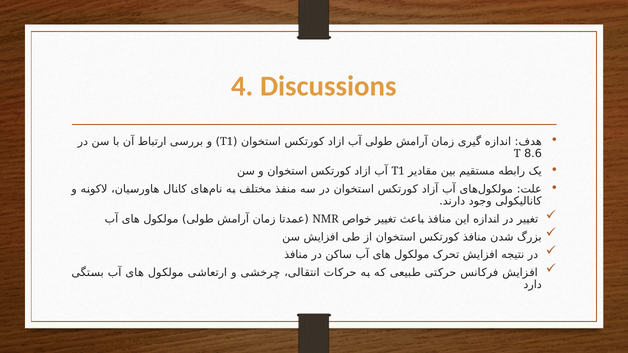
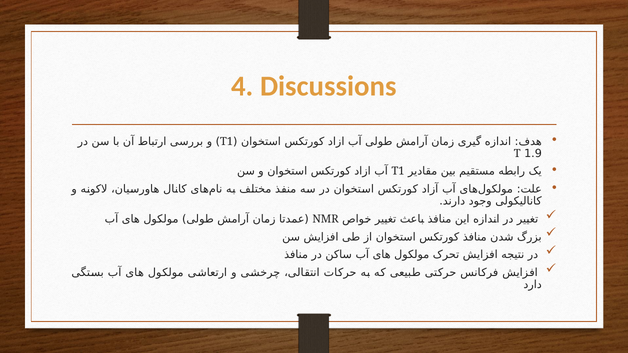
8.6: 8.6 -> 1.9 (533, 154)
